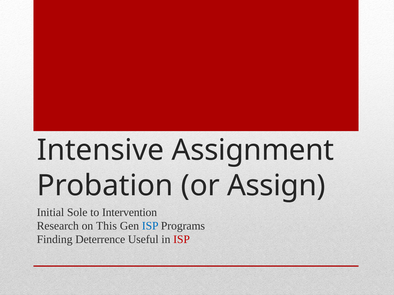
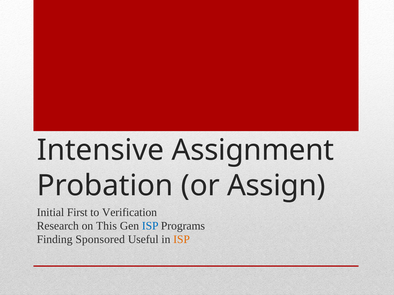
Sole: Sole -> First (77, 213)
Intervention: Intervention -> Verification (130, 213)
Deterrence: Deterrence -> Sponsored (100, 240)
ISP colour: red -> orange (182, 240)
